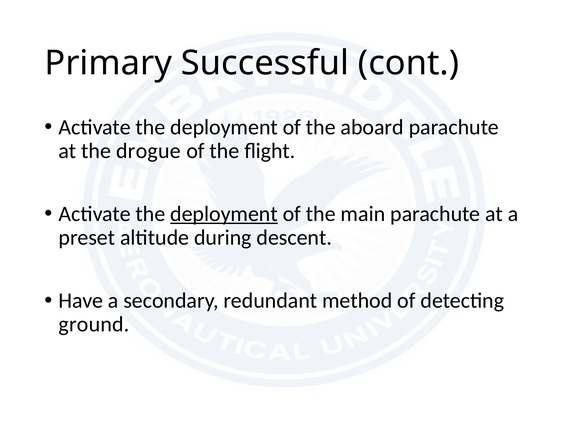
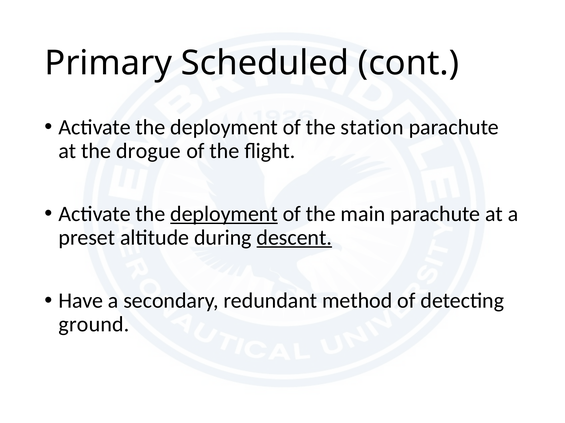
Successful: Successful -> Scheduled (265, 63)
aboard: aboard -> station (372, 127)
descent underline: none -> present (294, 238)
